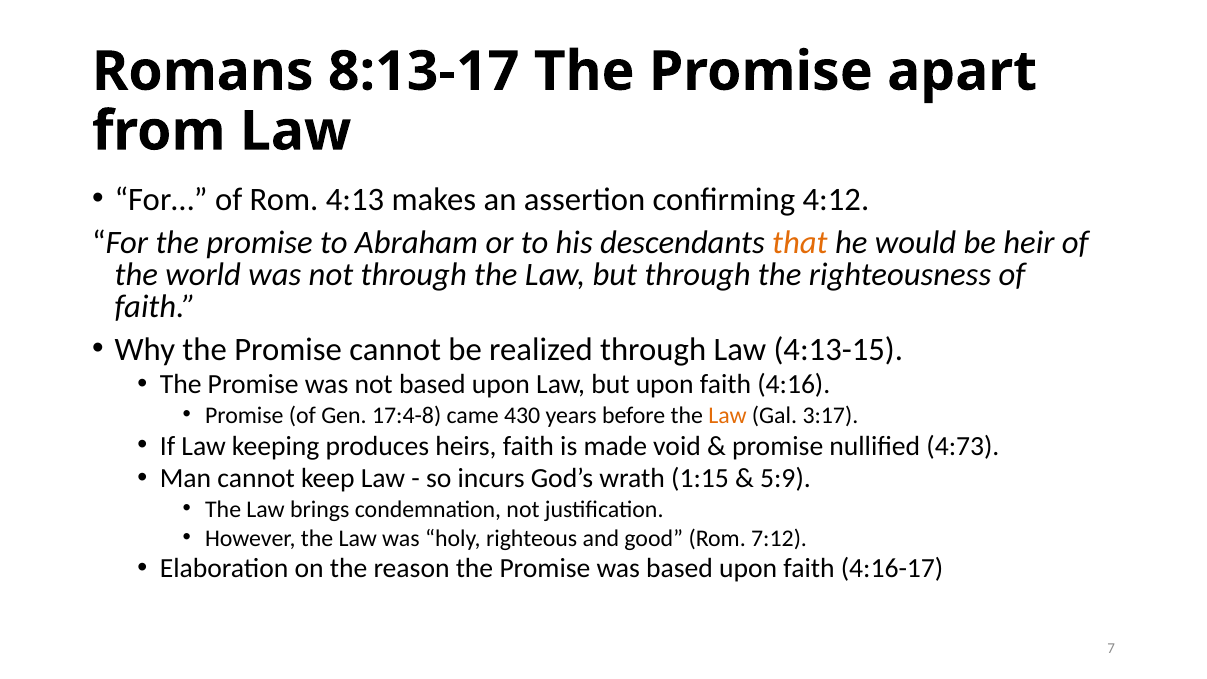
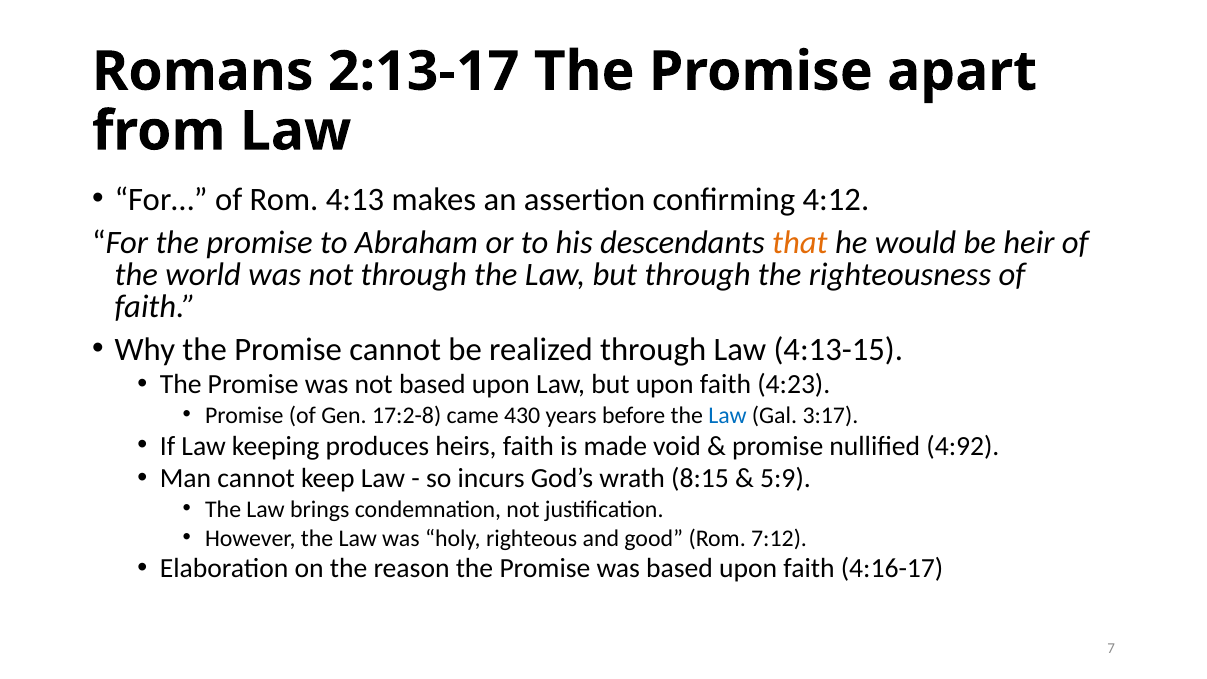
8:13-17: 8:13-17 -> 2:13-17 (424, 72)
4:16: 4:16 -> 4:23 (794, 385)
17:4-8: 17:4-8 -> 17:2-8 (407, 415)
Law colour: orange -> blue (728, 415)
4:73: 4:73 -> 4:92 (963, 446)
1:15: 1:15 -> 8:15 (700, 478)
